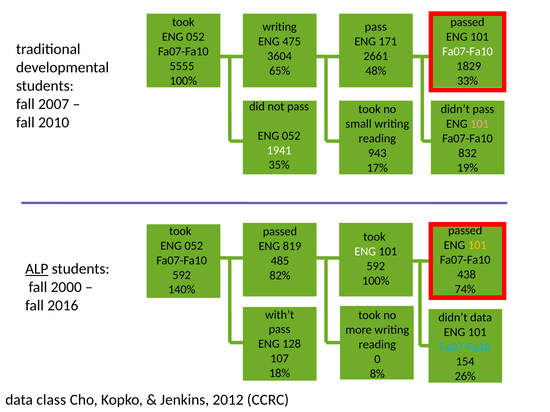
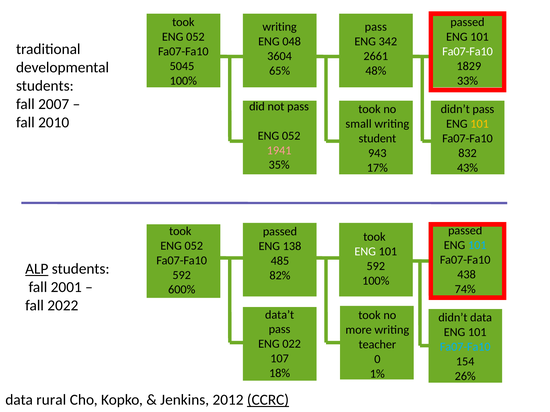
475: 475 -> 048 (292, 41)
171: 171 -> 342 (388, 42)
5555: 5555 -> 5045 (182, 66)
101 colour: pink -> yellow (480, 124)
reading: reading -> student (377, 139)
1941 colour: white -> pink (279, 151)
19%: 19% -> 43% (468, 168)
101 colour: yellow -> light blue (477, 246)
819: 819 -> 138 (292, 246)
2000: 2000 -> 2001 (66, 288)
140%: 140% -> 600% (182, 290)
2016: 2016 -> 2022 (63, 306)
with’t: with’t -> data’t (280, 315)
128: 128 -> 022 (292, 344)
reading: reading -> teacher (377, 345)
8%: 8% -> 1% (377, 374)
class: class -> rural (51, 400)
CCRC underline: none -> present (268, 400)
